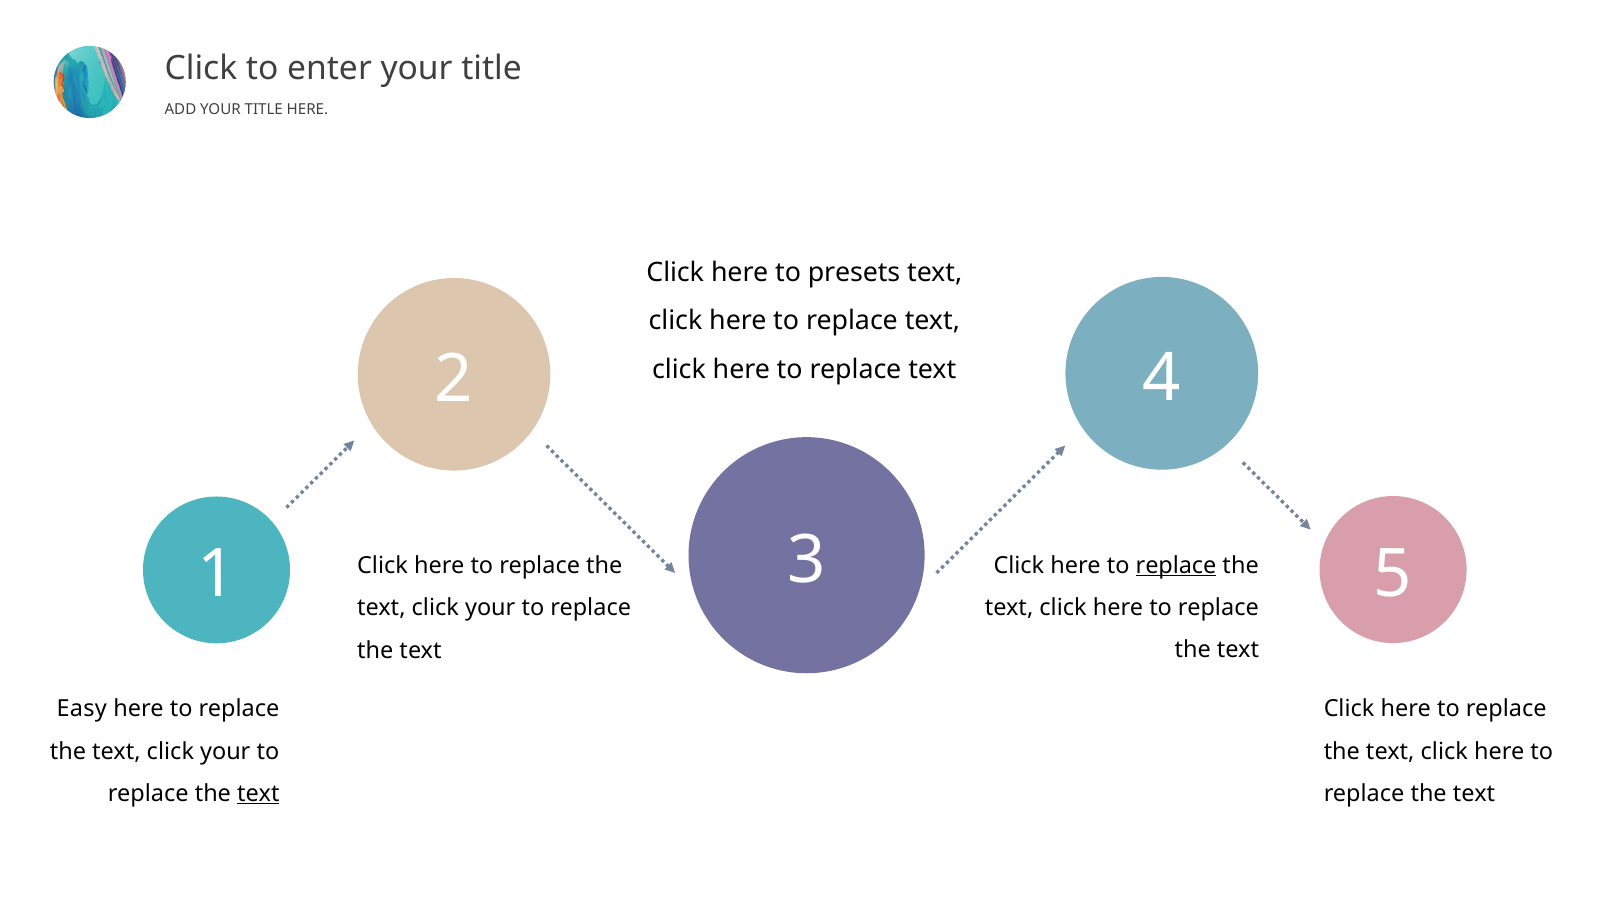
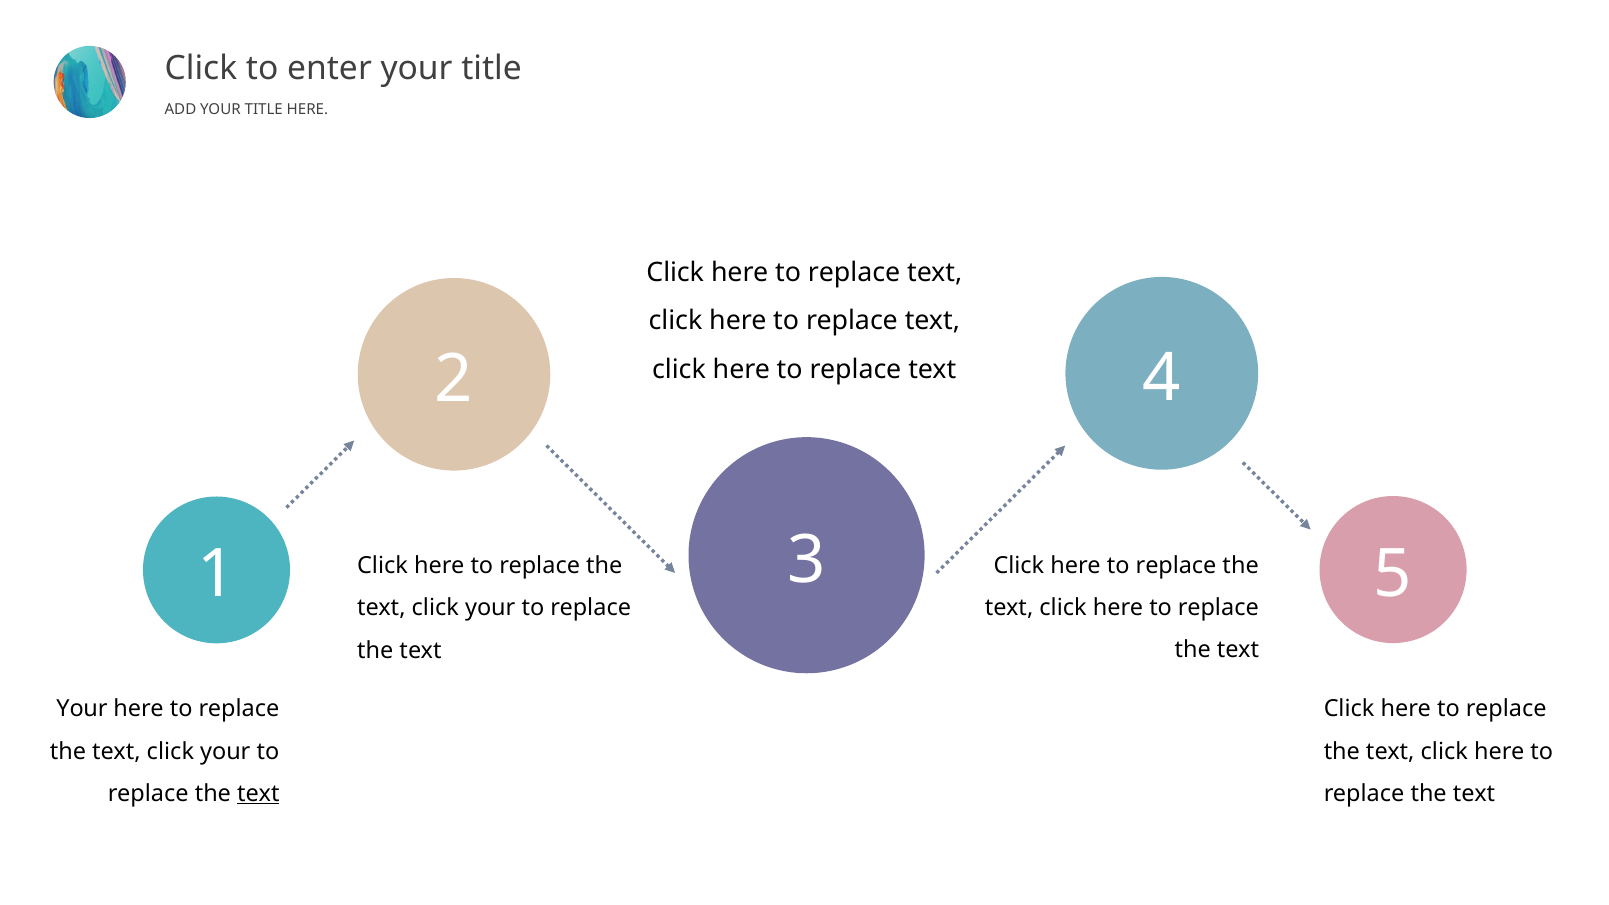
presets: presets -> replace (854, 273)
replace underline: present -> none (1176, 565)
Easy: Easy -> Your (82, 709)
